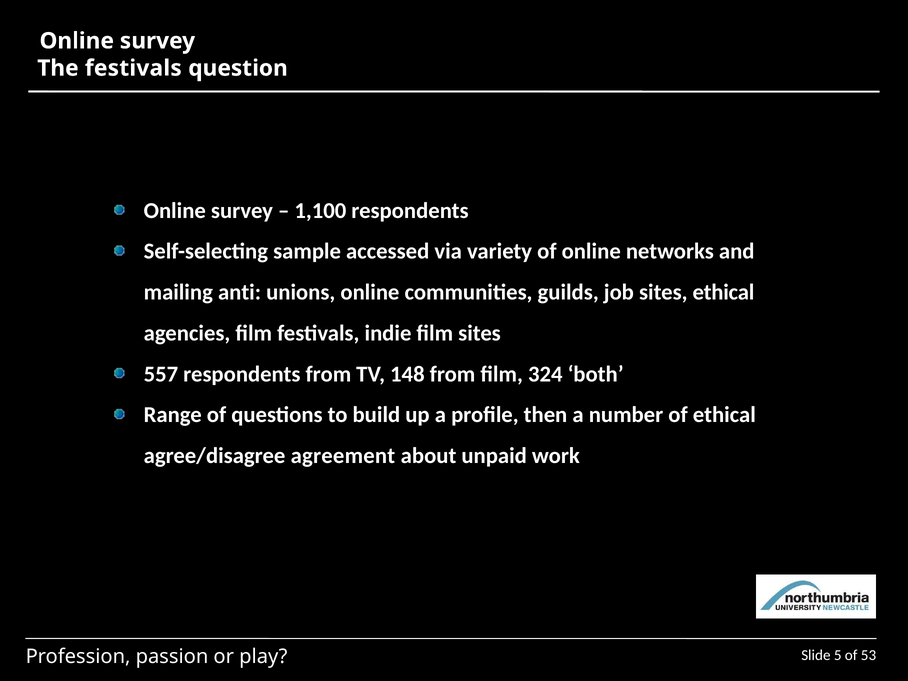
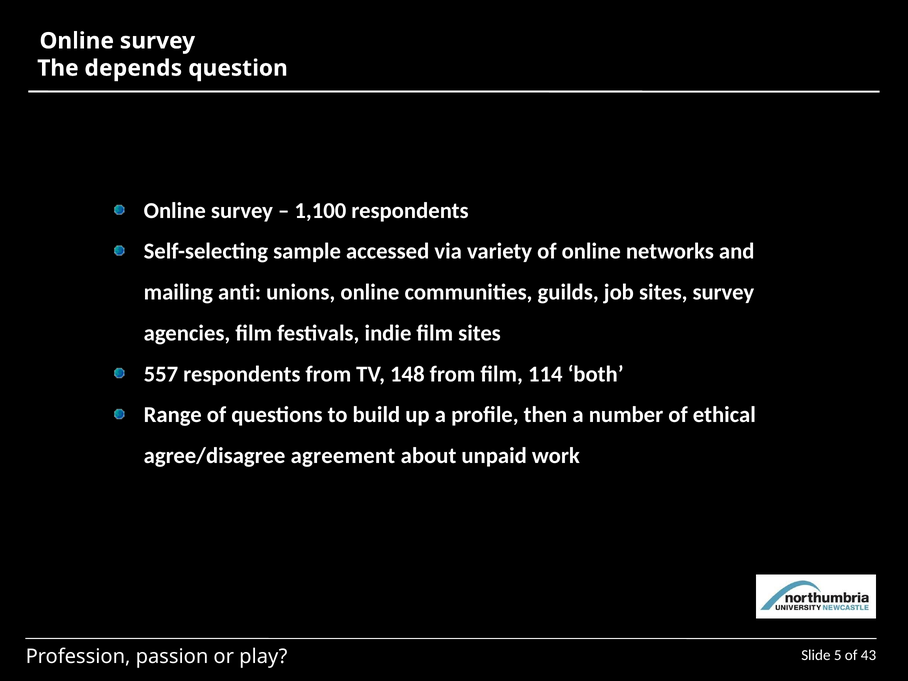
The festivals: festivals -> depends (133, 68)
sites ethical: ethical -> survey (723, 292)
324: 324 -> 114 (545, 374)
53: 53 -> 43 (868, 655)
